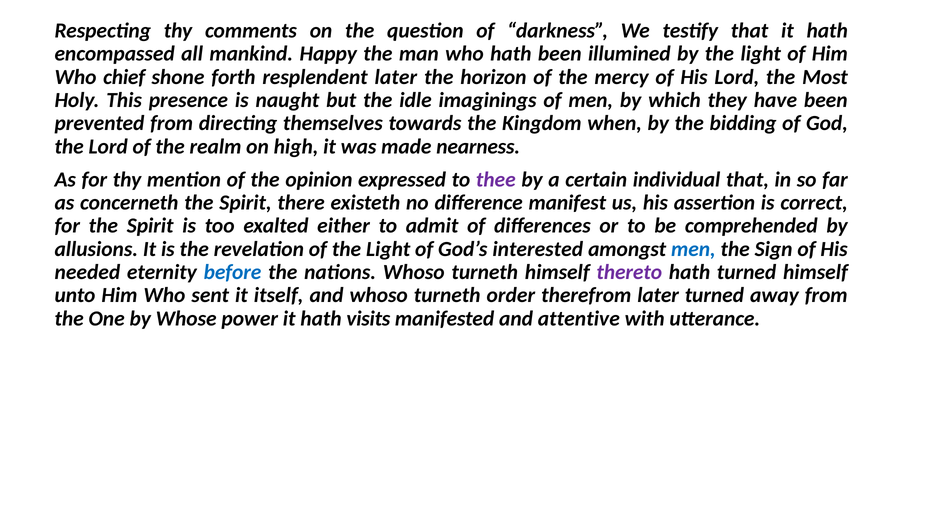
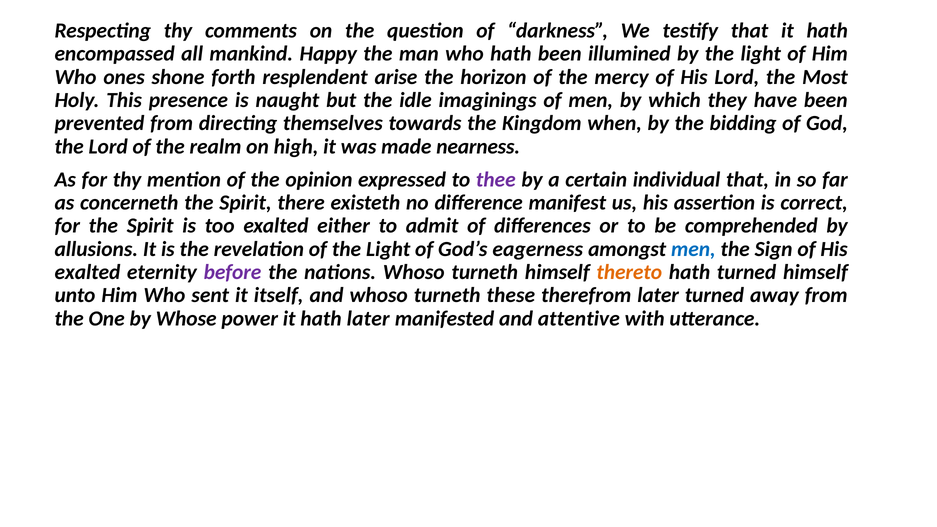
chief: chief -> ones (124, 77)
resplendent later: later -> arise (396, 77)
interested: interested -> eagerness (538, 249)
needed: needed -> exalted (87, 272)
before colour: blue -> purple (233, 272)
thereto colour: purple -> orange (629, 272)
order: order -> these (511, 295)
hath visits: visits -> later (368, 319)
